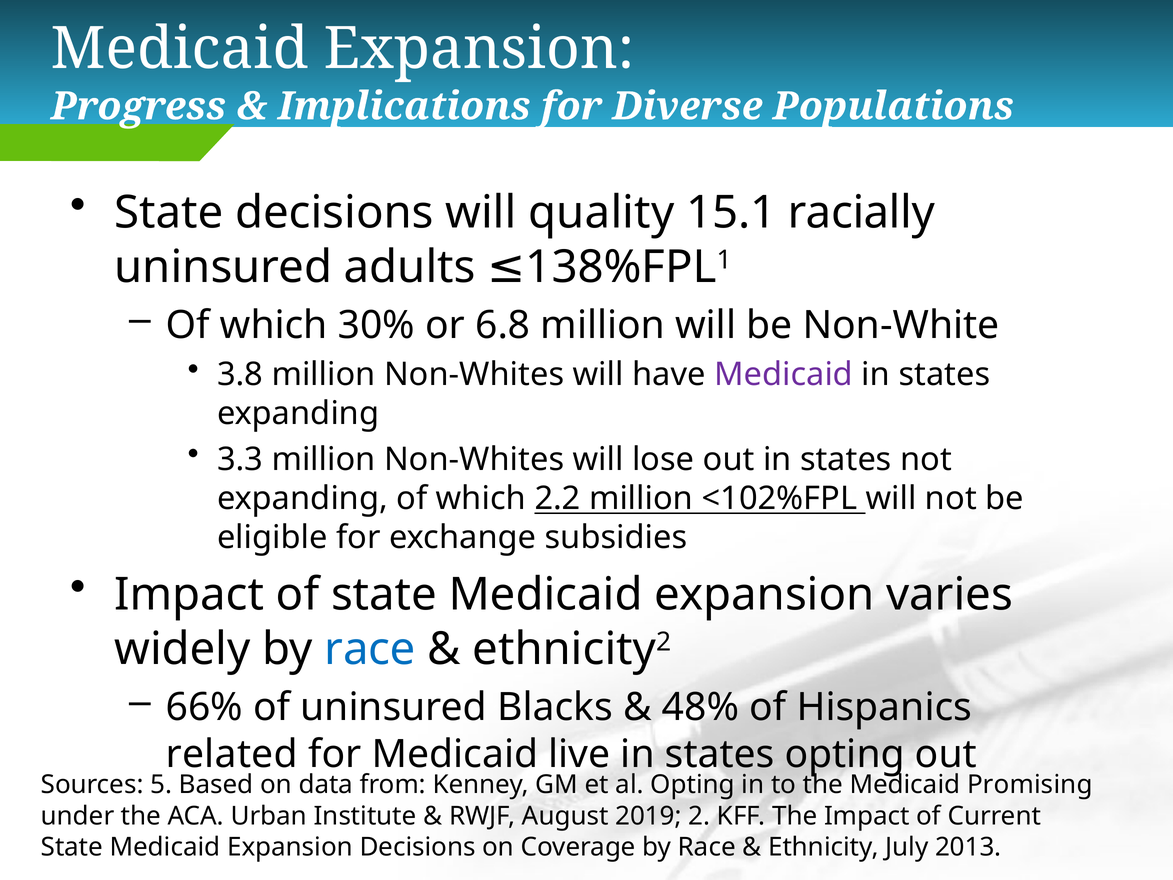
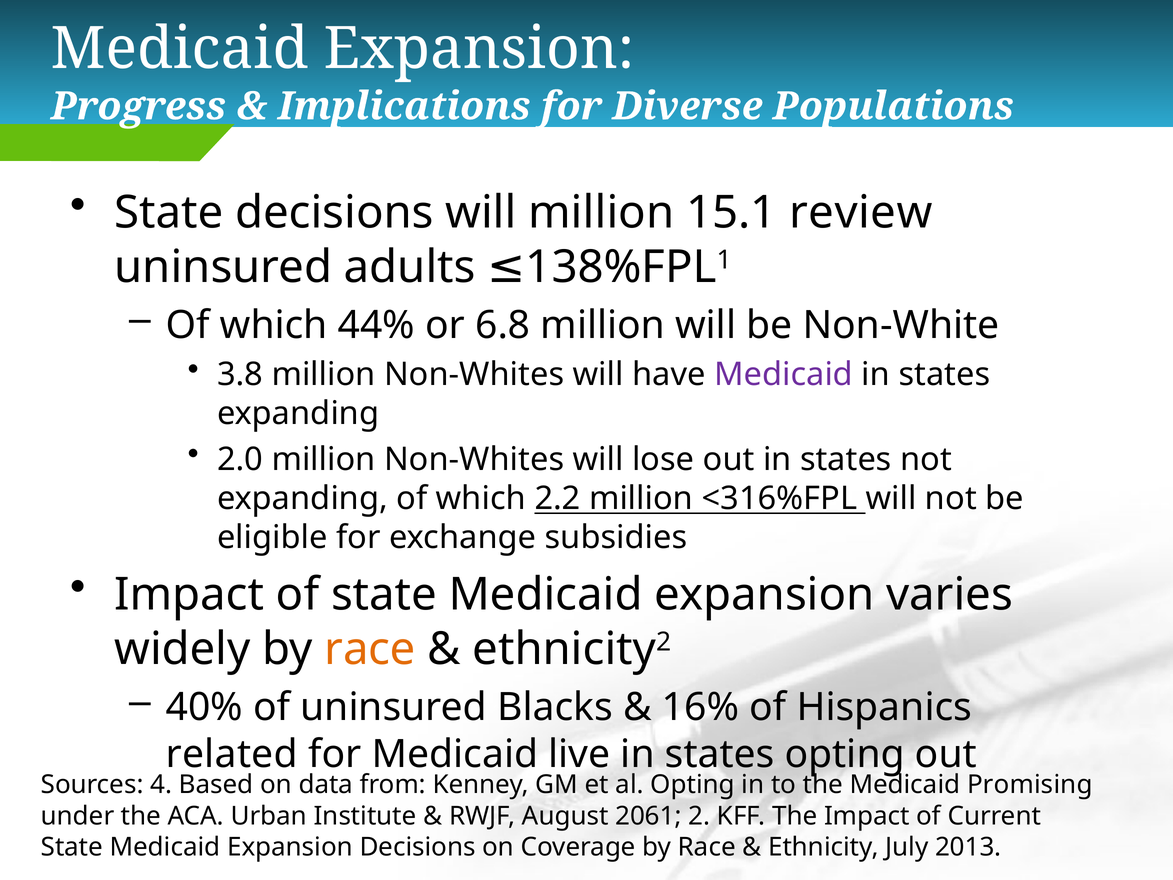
will quality: quality -> million (601, 212)
racially: racially -> review (861, 212)
30%: 30% -> 44% (376, 325)
3.3: 3.3 -> 2.0 (240, 459)
<102%FPL: <102%FPL -> <316%FPL (779, 498)
race colour: blue -> orange (370, 649)
66%: 66% -> 40% (204, 707)
48%: 48% -> 16% (700, 707)
5: 5 -> 4 (161, 784)
2019: 2019 -> 2061 (648, 816)
